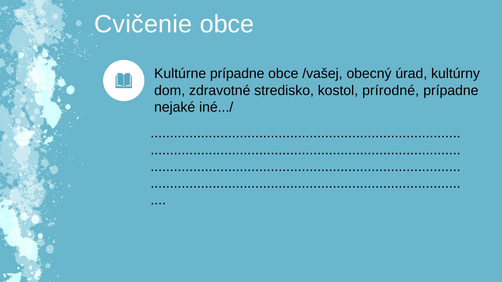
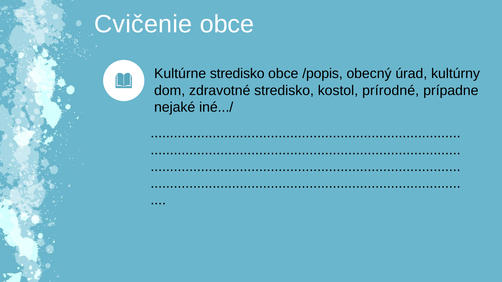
Kultúrne prípadne: prípadne -> stredisko (237, 74)
/vašej: /vašej -> /popis (323, 74)
